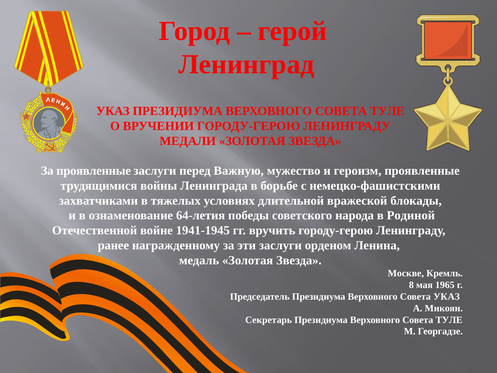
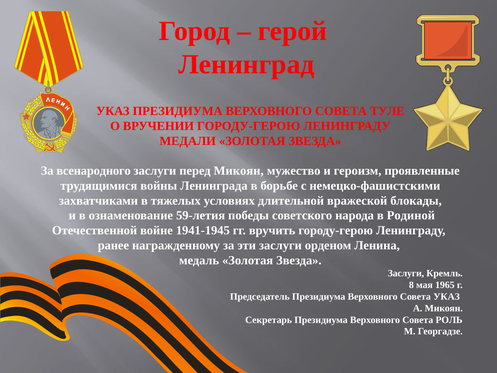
За проявленные: проявленные -> всенародного (94, 171)
перед Важную: Важную -> Микоян (239, 171)
64-летия: 64-летия -> 59-летия (201, 215)
Москве: Москве -> Заслуги (406, 273)
ТУЛЕ: ТУЛЕ -> РОЛЬ (449, 320)
